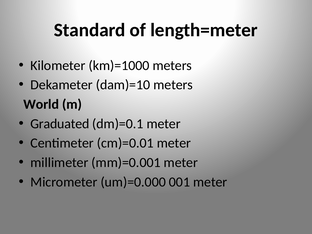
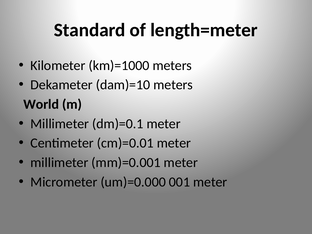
Graduated: Graduated -> Millimeter (60, 124)
